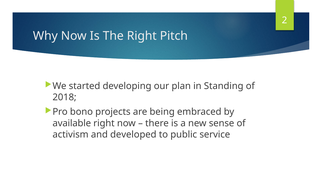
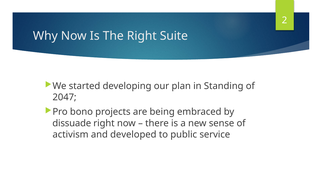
Pitch: Pitch -> Suite (174, 36)
2018: 2018 -> 2047 (65, 97)
available: available -> dissuade (72, 123)
